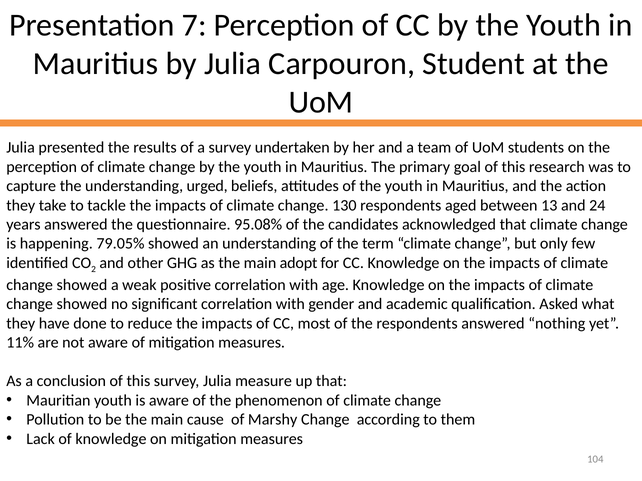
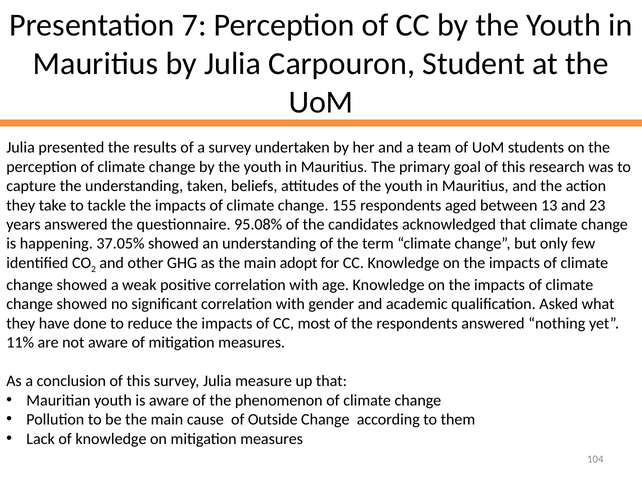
urged: urged -> taken (207, 186)
130: 130 -> 155 (344, 205)
24: 24 -> 23 (597, 205)
79.05%: 79.05% -> 37.05% (120, 244)
Marshy: Marshy -> Outside (273, 420)
